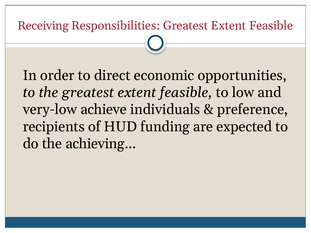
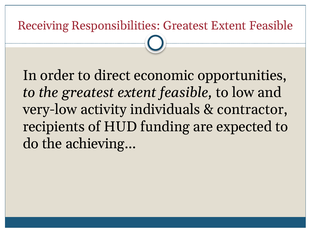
achieve: achieve -> activity (104, 110)
preference: preference -> contractor (252, 110)
